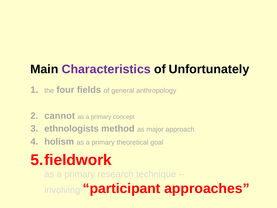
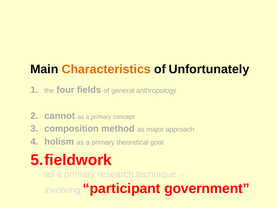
Characteristics colour: purple -> orange (106, 69)
ethnologists: ethnologists -> composition (72, 129)
approaches: approaches -> government (207, 188)
